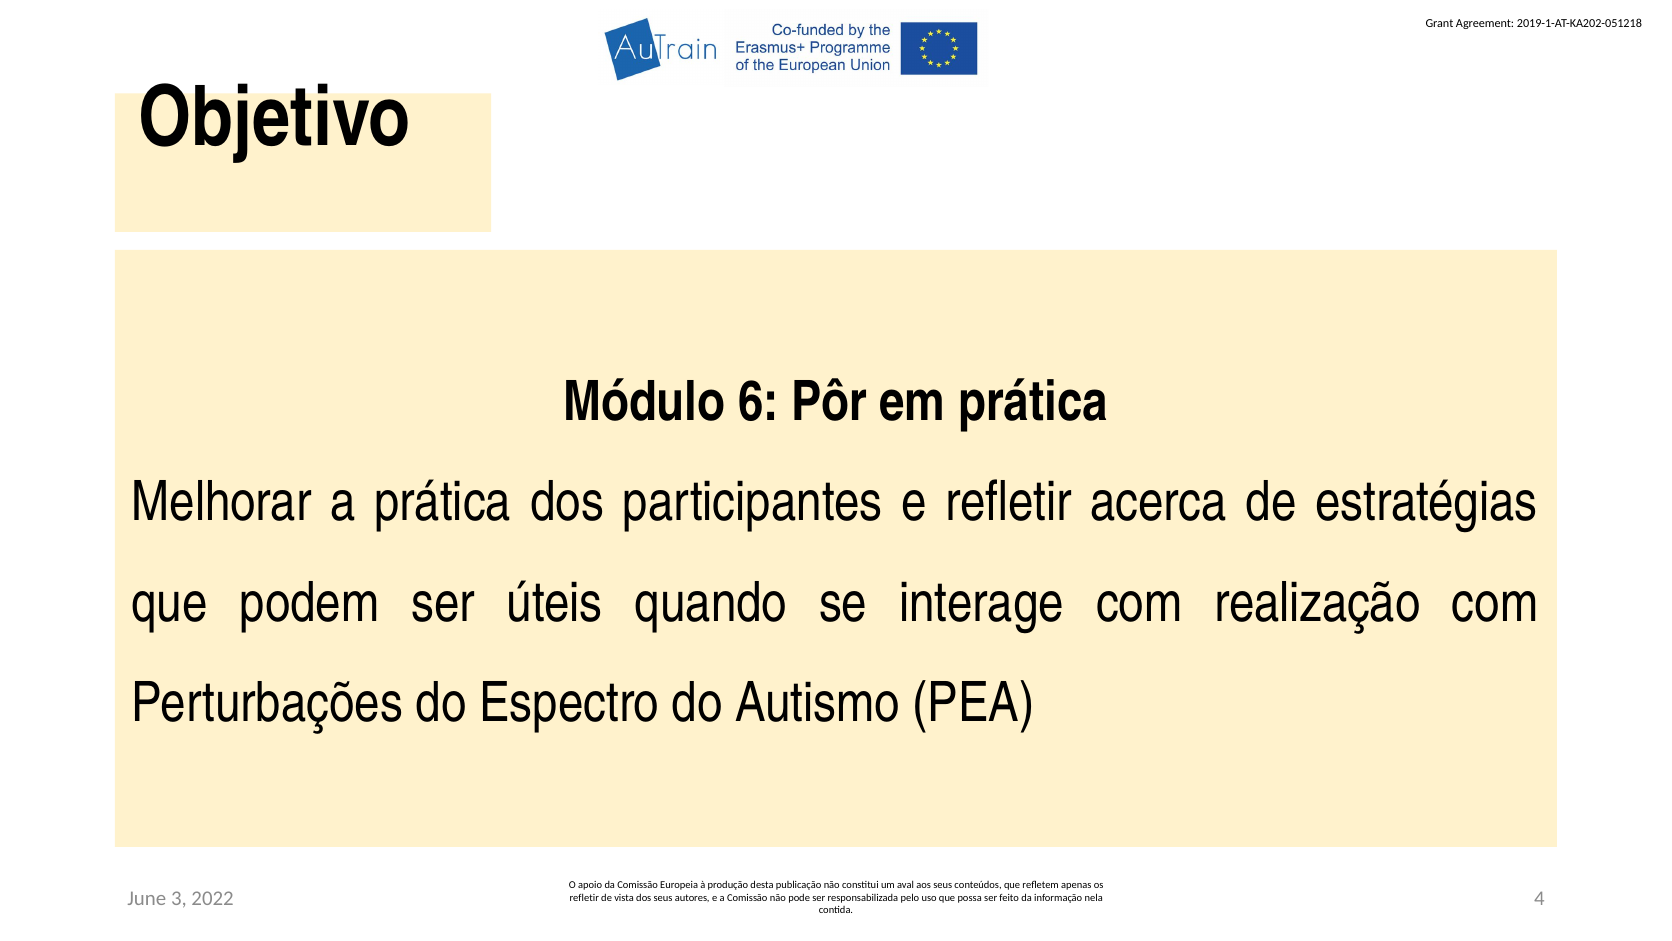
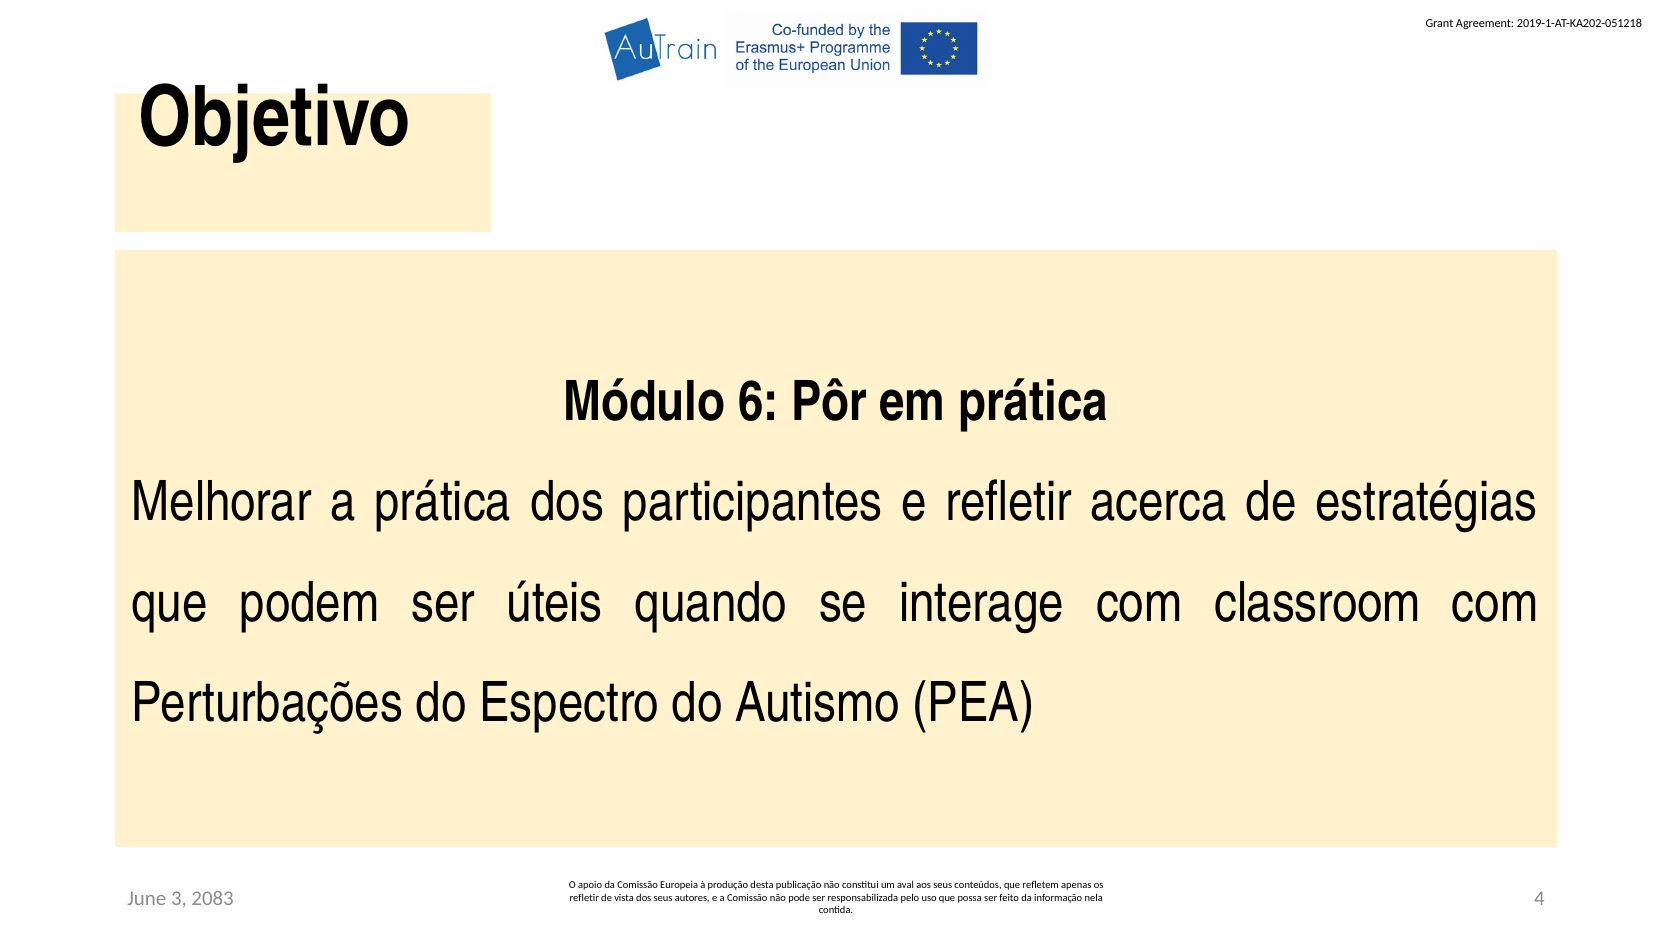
realização: realização -> classroom (1317, 602)
2022: 2022 -> 2083 (213, 898)
